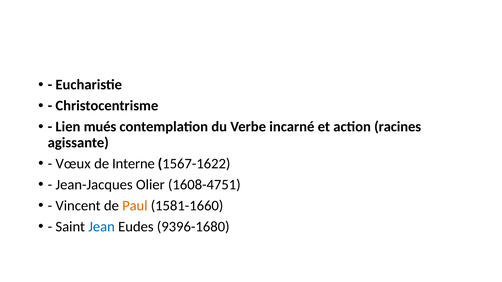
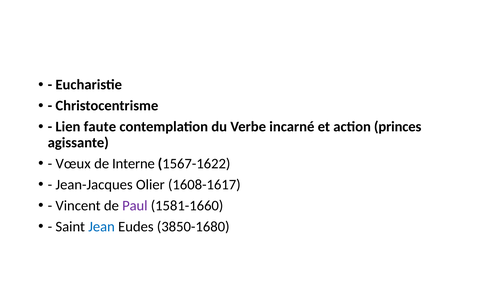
mués: mués -> faute (100, 127)
racines: racines -> princes (398, 127)
1608-4751: 1608-4751 -> 1608-1617 (204, 185)
Paul colour: orange -> purple (135, 206)
9396-1680: 9396-1680 -> 3850-1680 (193, 227)
